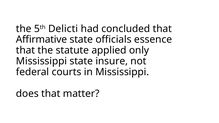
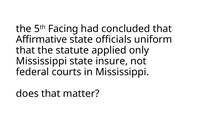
Delicti: Delicti -> Facing (63, 29)
essence: essence -> uniform (153, 40)
